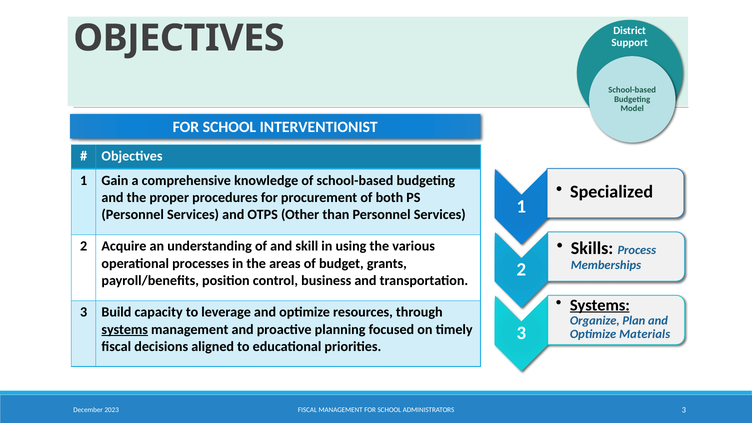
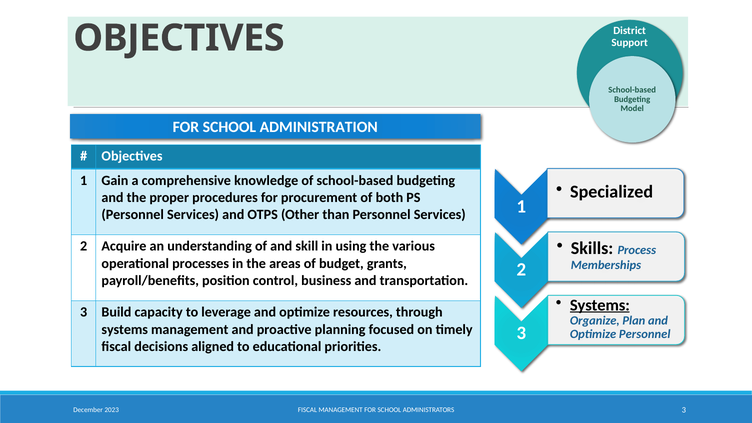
INTERVENTIONIST: INTERVENTIONIST -> ADMINISTRATION (319, 127)
systems underline: present -> none (125, 329)
Optimize Materials: Materials -> Personnel (645, 334)
